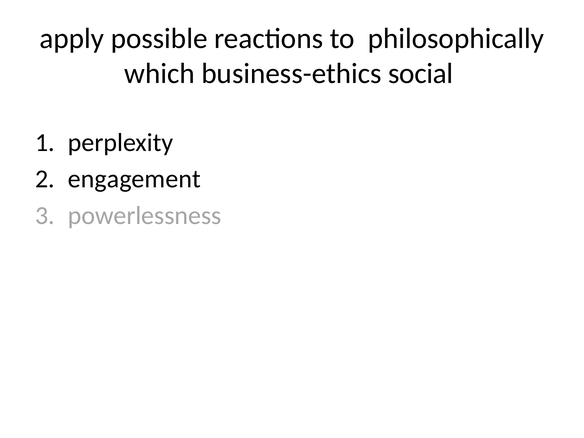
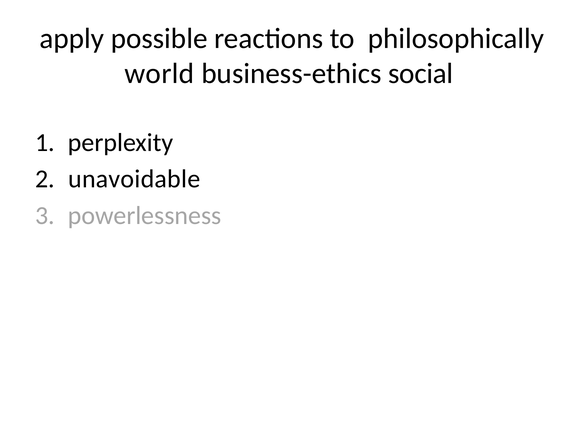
which: which -> world (159, 74)
engagement: engagement -> unavoidable (134, 179)
